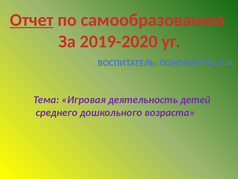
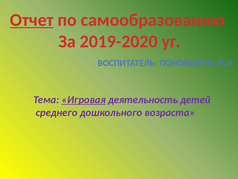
Игровая underline: none -> present (84, 100)
